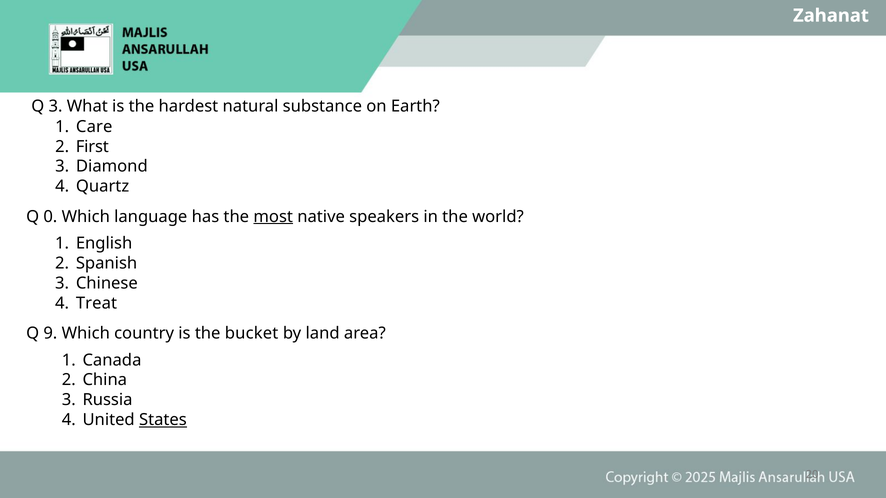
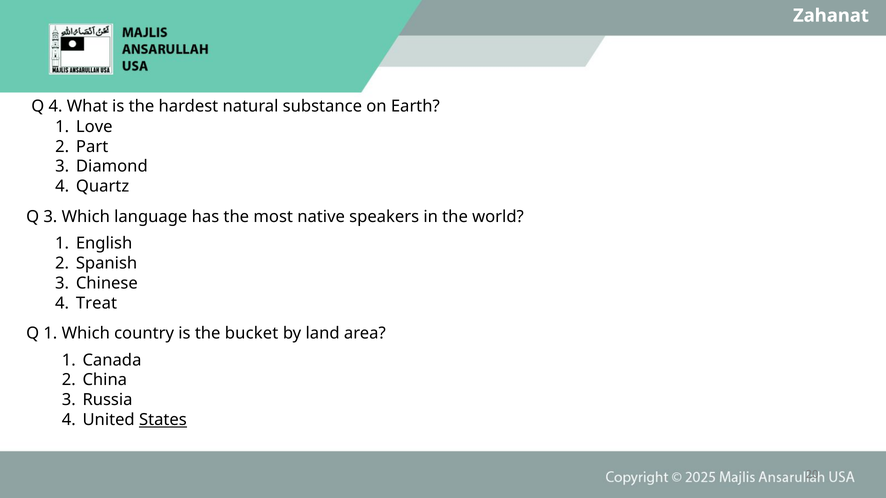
Q 3: 3 -> 4 (56, 106)
Care: Care -> Love (94, 127)
First: First -> Part (92, 147)
Q 0: 0 -> 3 (50, 217)
most underline: present -> none (273, 217)
Q 9: 9 -> 1 (50, 333)
